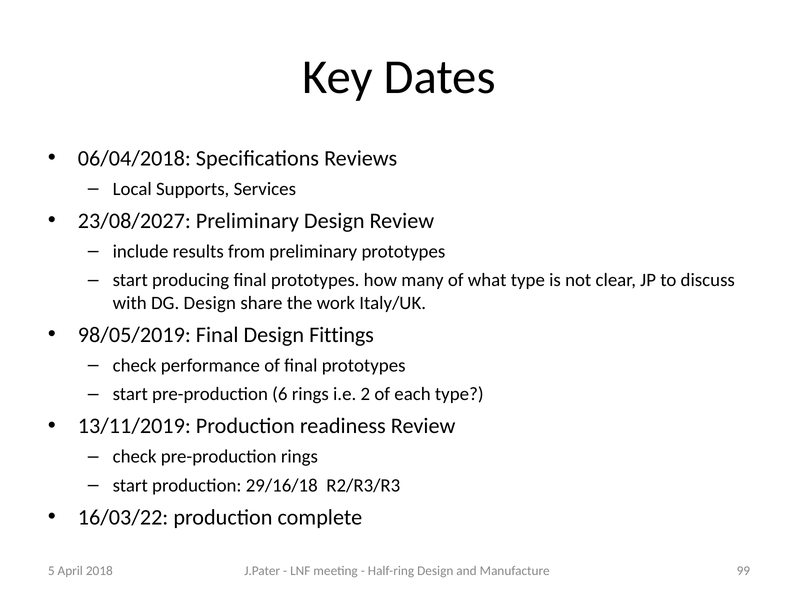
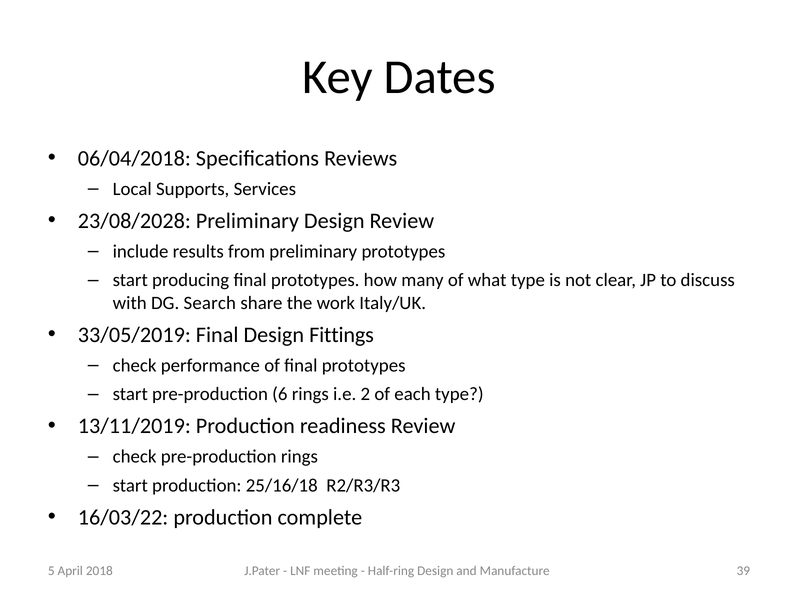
23/08/2027: 23/08/2027 -> 23/08/2028 (134, 221)
DG Design: Design -> Search (210, 303)
98/05/2019: 98/05/2019 -> 33/05/2019 (134, 335)
29/16/18: 29/16/18 -> 25/16/18 (282, 486)
99: 99 -> 39 (743, 571)
